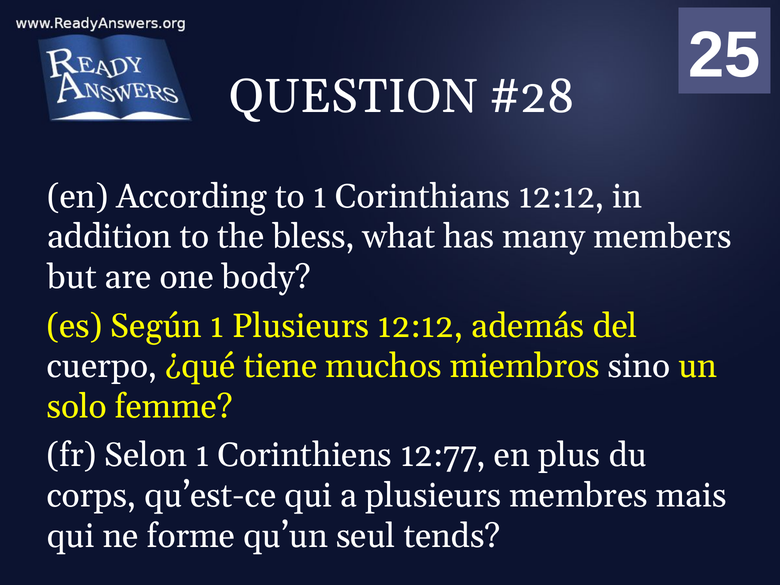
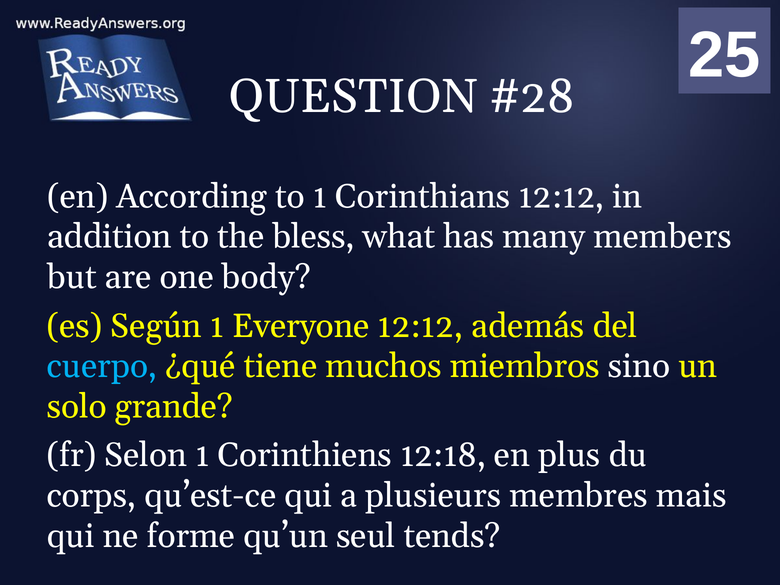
1 Plusieurs: Plusieurs -> Everyone (301, 326)
cuerpo colour: white -> light blue (102, 366)
femme: femme -> grande (174, 407)
12:77: 12:77 -> 12:18 (443, 455)
